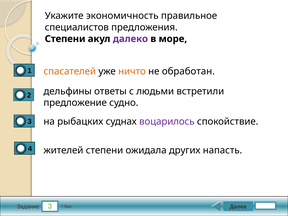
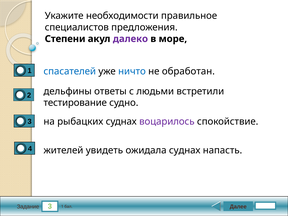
экономичность: экономичность -> необходимости (122, 16)
спасателей colour: orange -> blue (70, 71)
ничто colour: orange -> blue (132, 71)
предложение: предложение -> тестирование (75, 103)
жителей степени: степени -> увидеть (104, 150)
ожидала других: других -> суднах (185, 150)
